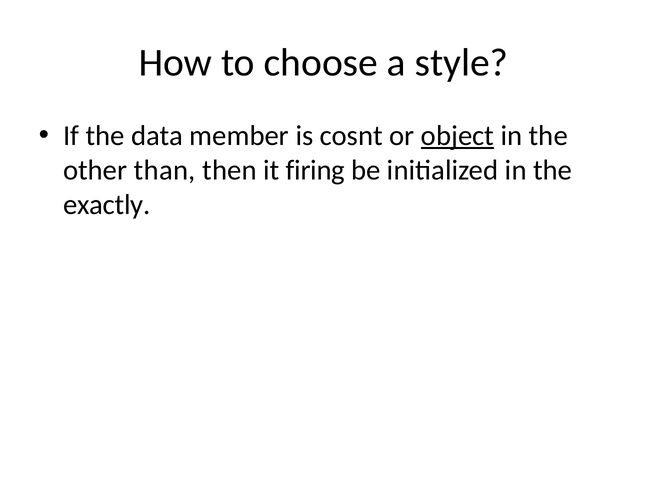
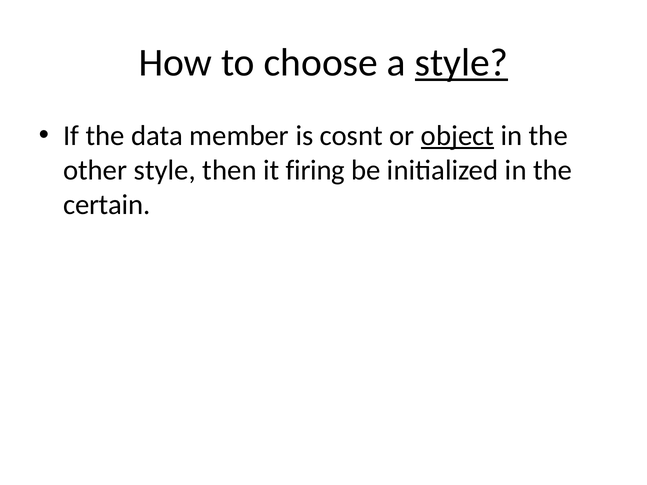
style underline: none -> present (461, 63)
other than: than -> style (165, 170)
exactly: exactly -> certain (107, 205)
